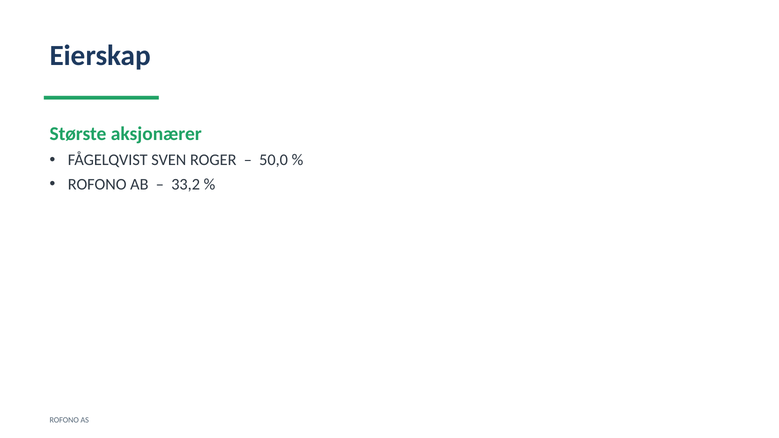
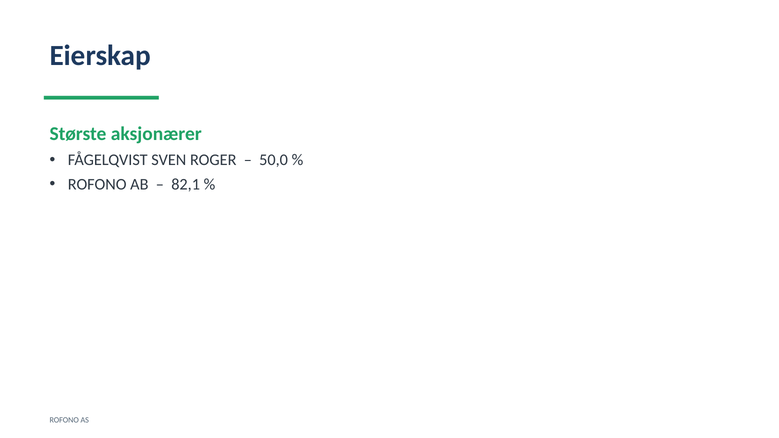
33,2: 33,2 -> 82,1 (186, 185)
